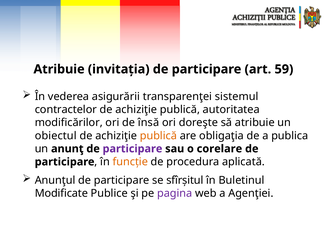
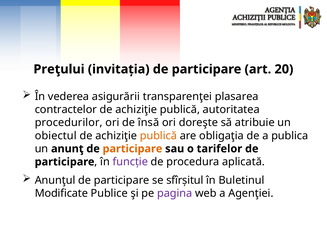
Atribuie: Atribuie -> Preţului (59, 69)
59: 59 -> 20 (284, 69)
sistemul: sistemul -> plasarea (237, 97)
modificărilor: modificărilor -> procedurilor (69, 123)
participare colour: purple -> orange (132, 149)
corelare: corelare -> tarifelor (219, 149)
funcţie colour: orange -> purple (130, 162)
